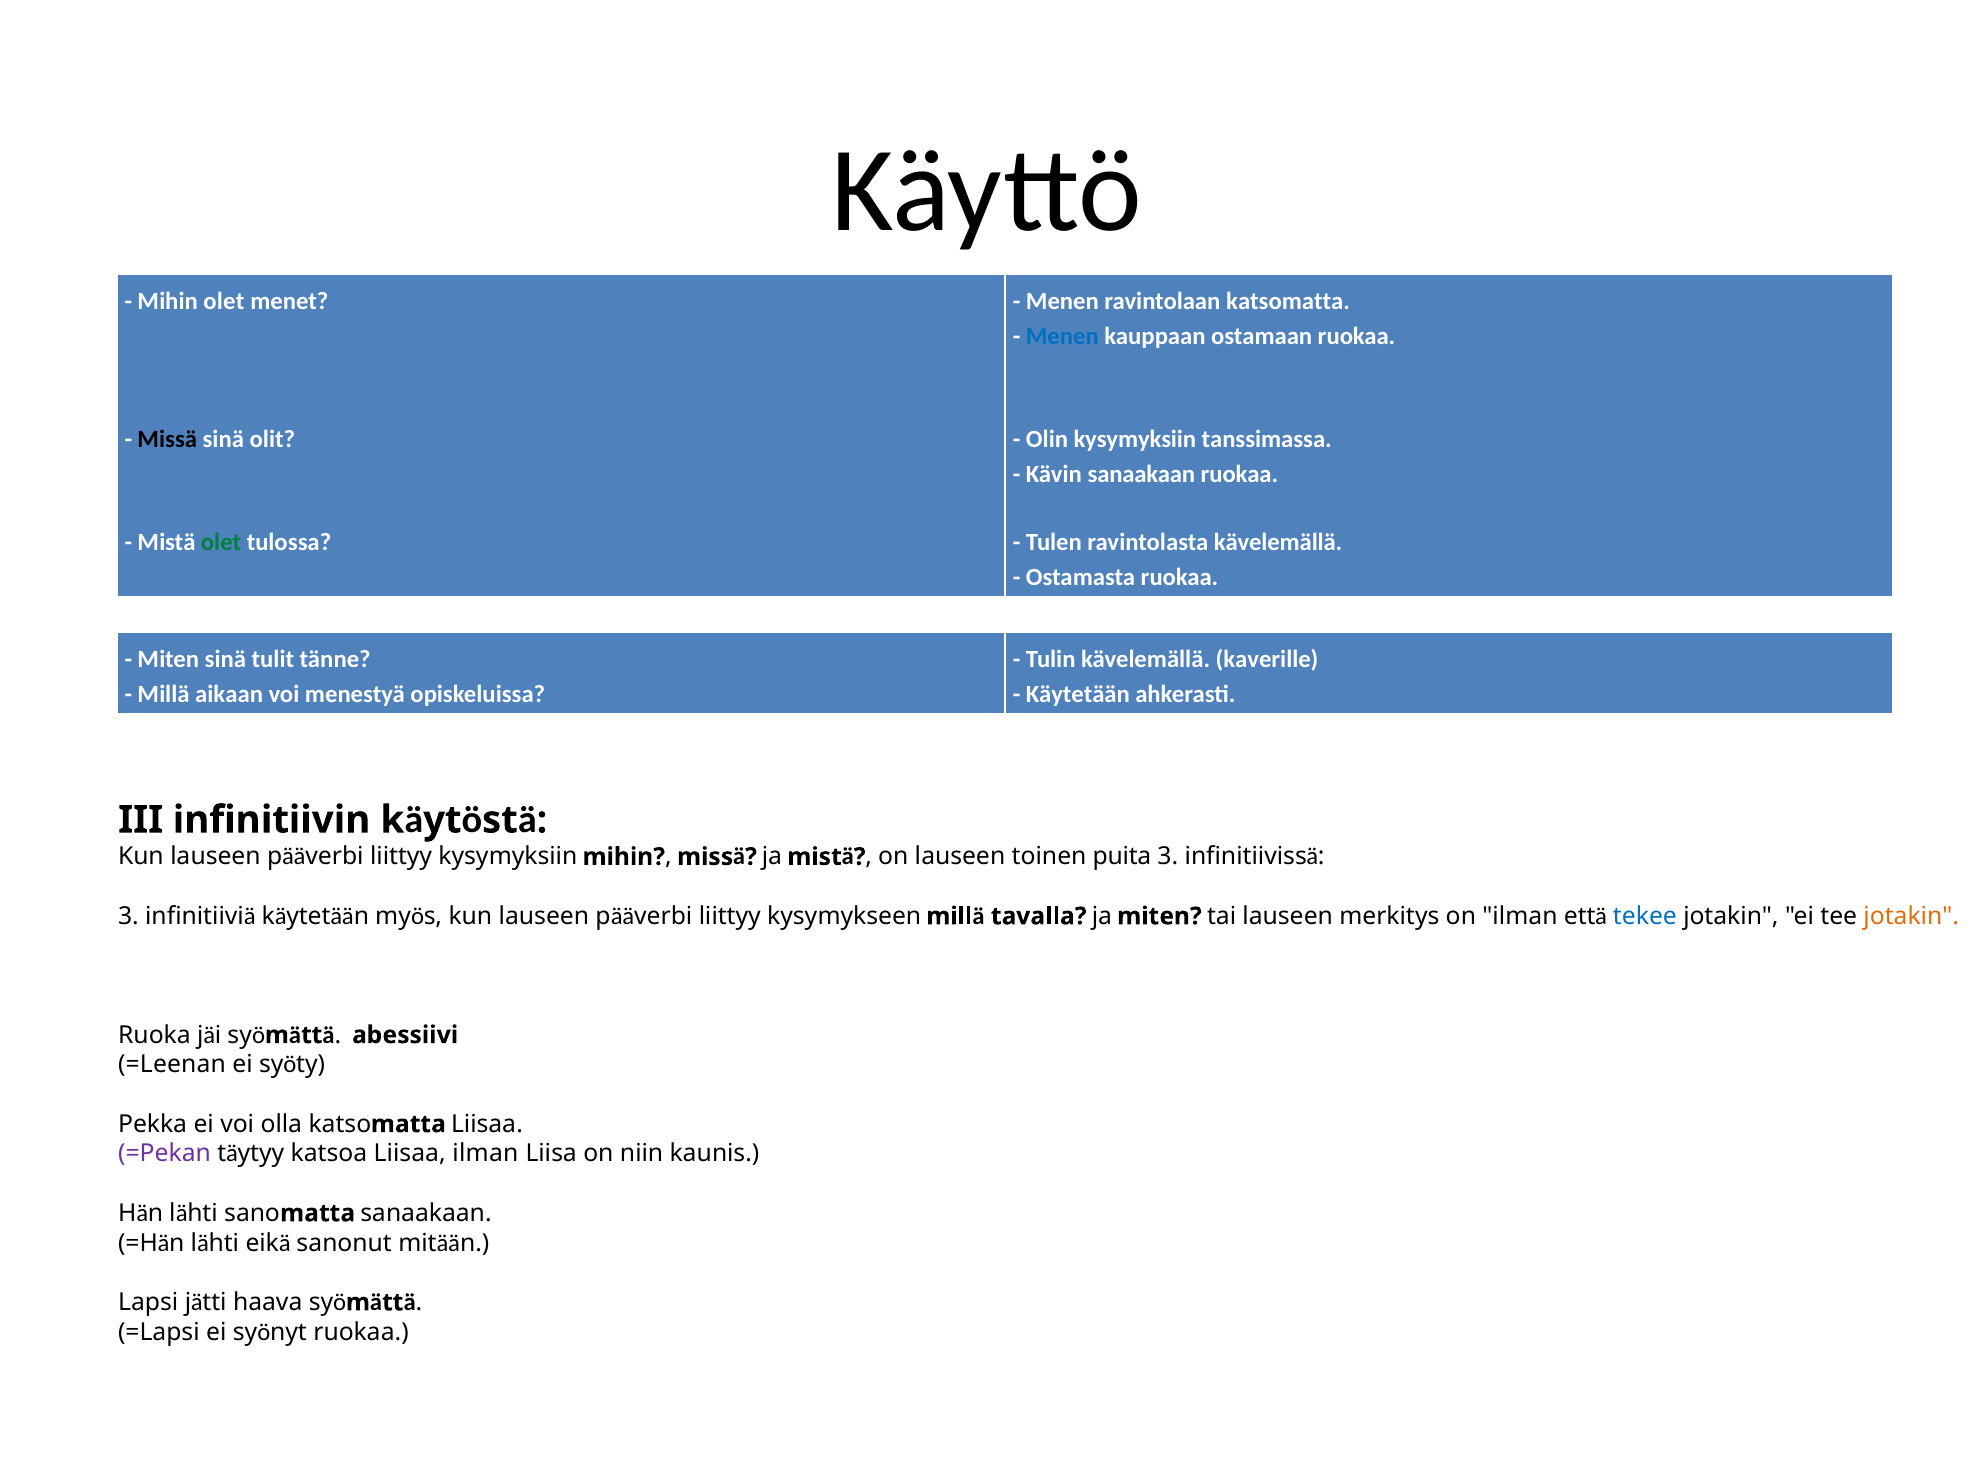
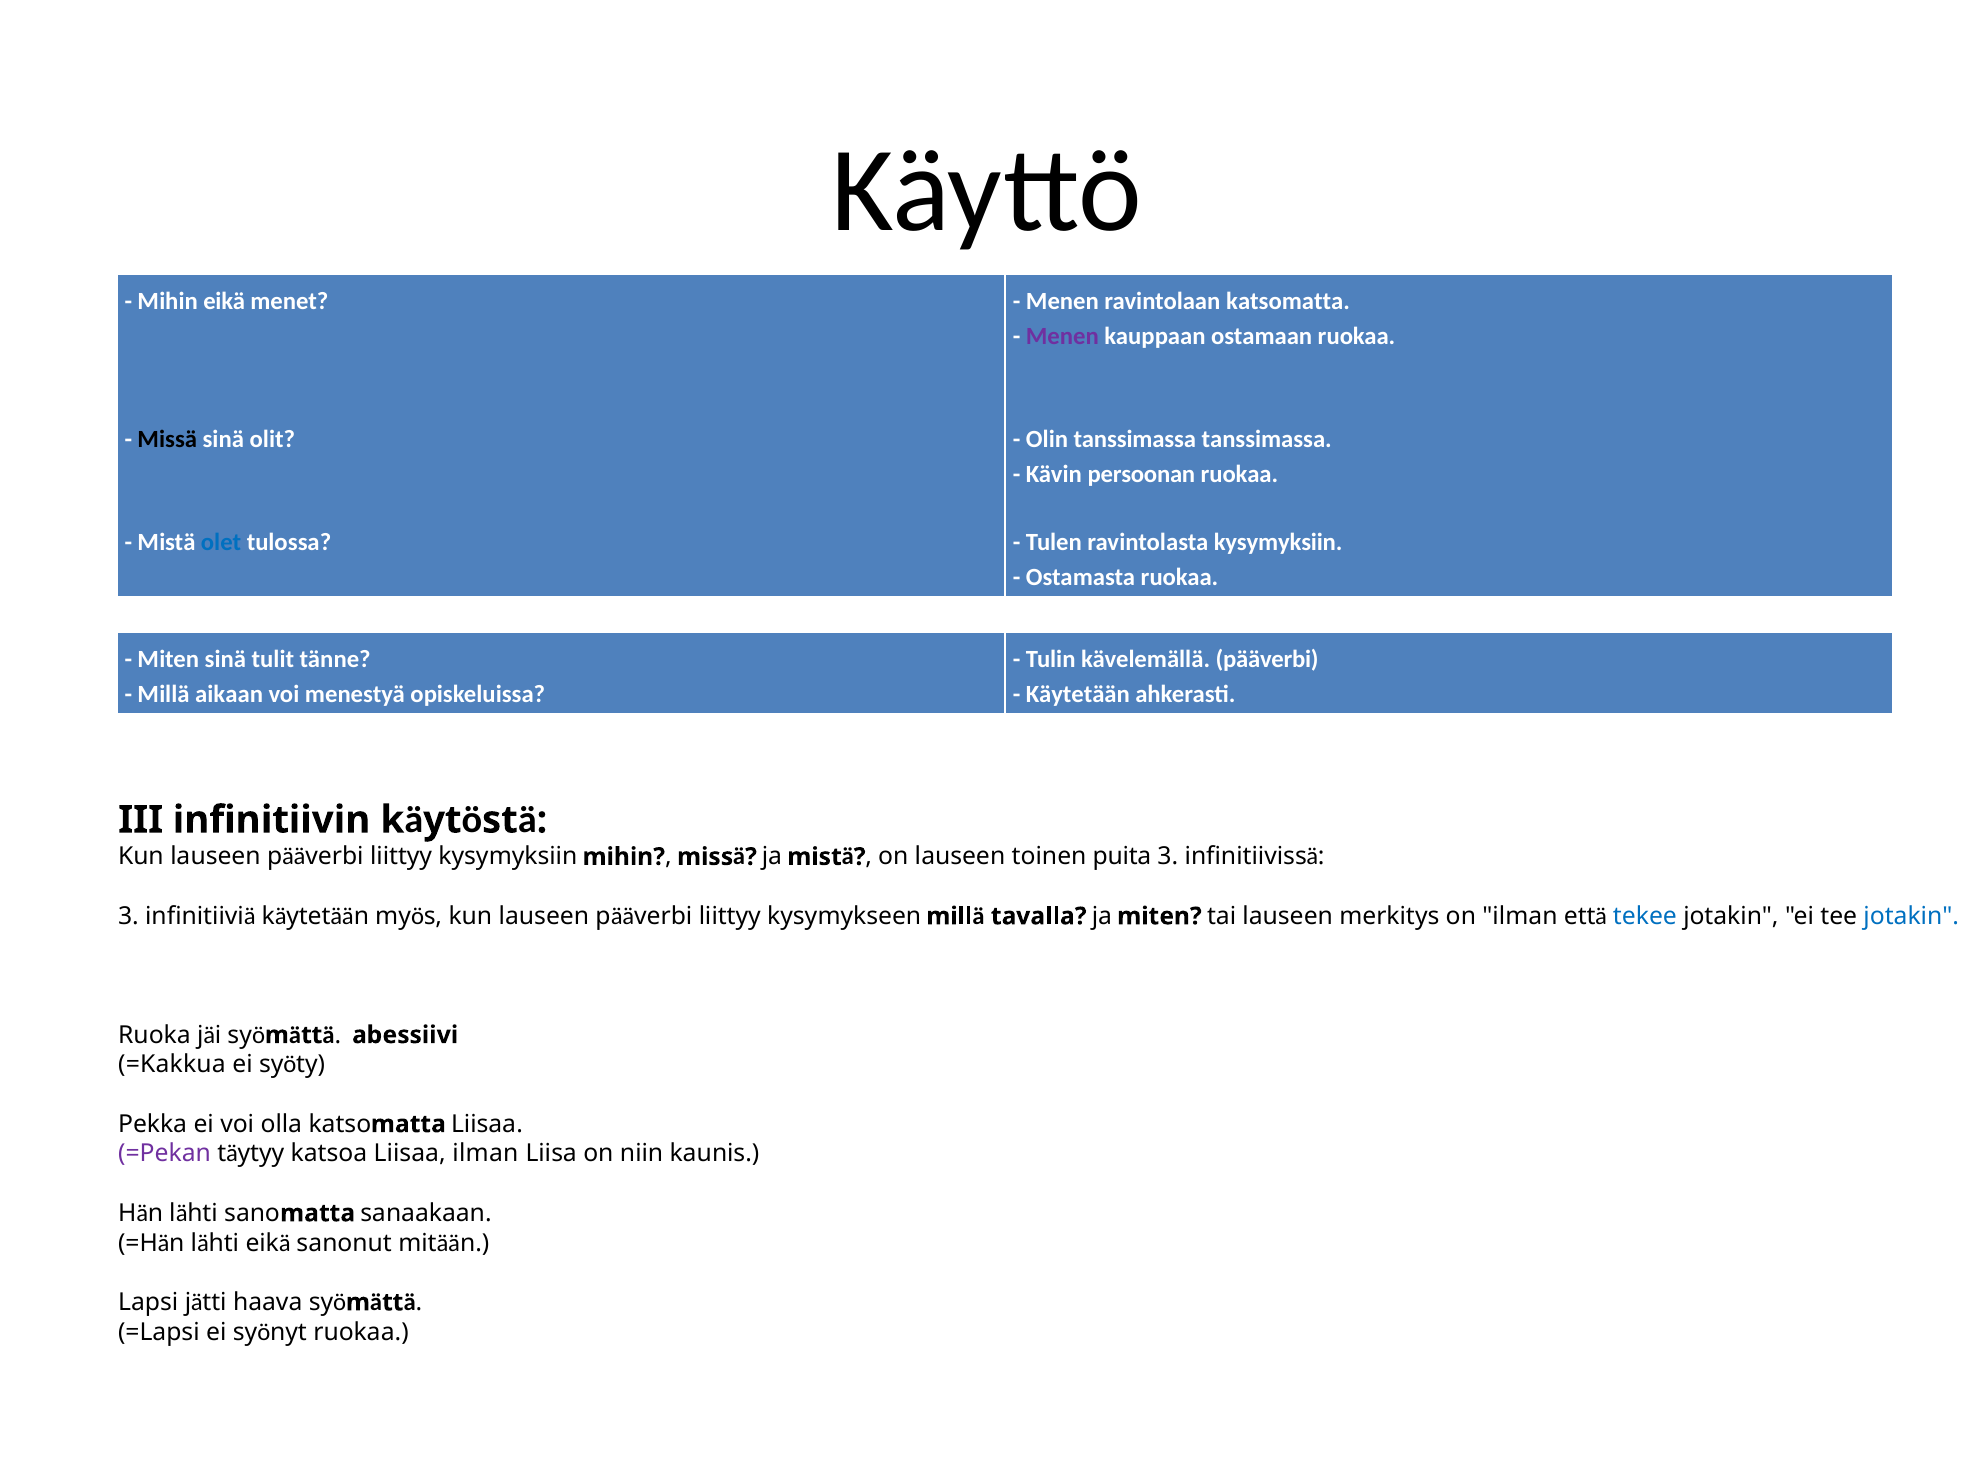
Mihin olet: olet -> eikä (224, 302)
Menen colour: blue -> purple (1062, 336)
Olin kysymyksiin: kysymyksiin -> tanssimassa (1135, 439)
Kävin sanaakaan: sanaakaan -> persoonan (1141, 474)
olet colour: green -> blue (221, 542)
ravintolasta kävelemällä: kävelemällä -> kysymyksiin (1278, 542)
kävelemällä kaverille: kaverille -> pääverbi (1267, 659)
jotakin colour: orange -> blue (1911, 916)
=Leenan: =Leenan -> =Kakkua (172, 1064)
